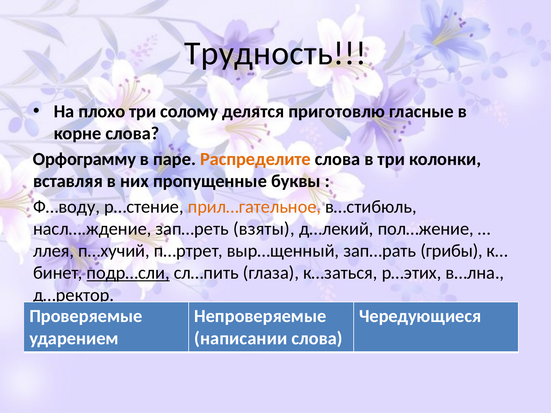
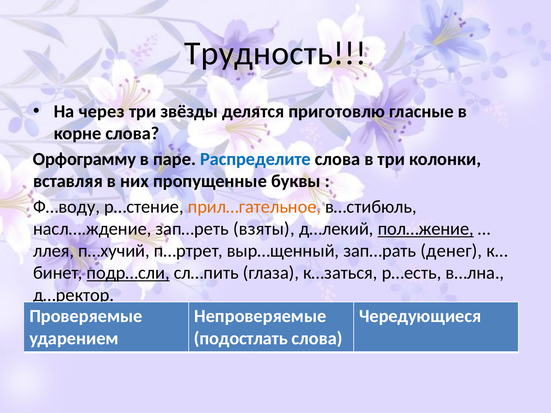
плохо: плохо -> через (102, 111)
солому: солому -> звёзды (189, 111)
Распределите colour: orange -> blue (255, 159)
пол…жение underline: none -> present (426, 229)
грибы: грибы -> денег (451, 251)
р…этих: р…этих -> р…есть (412, 273)
написании: написании -> подостлать (241, 339)
